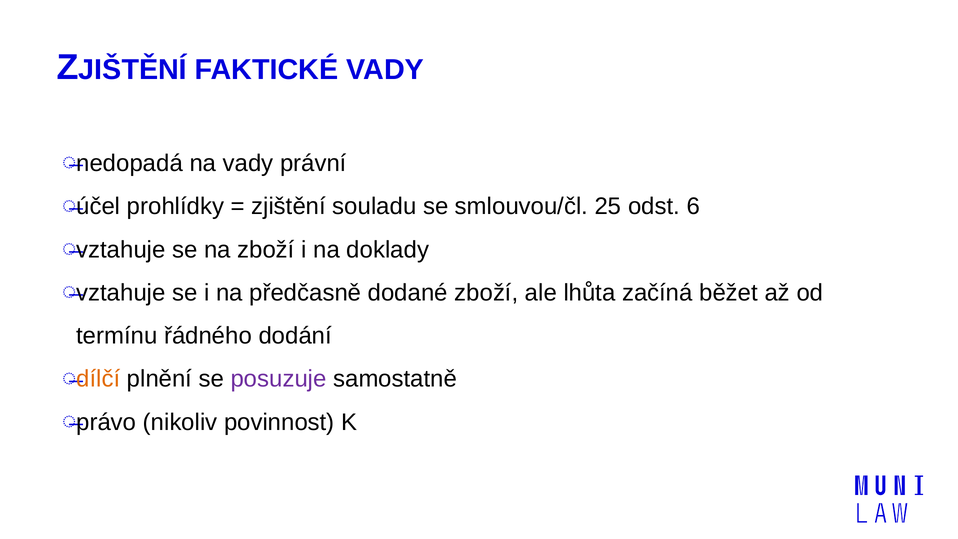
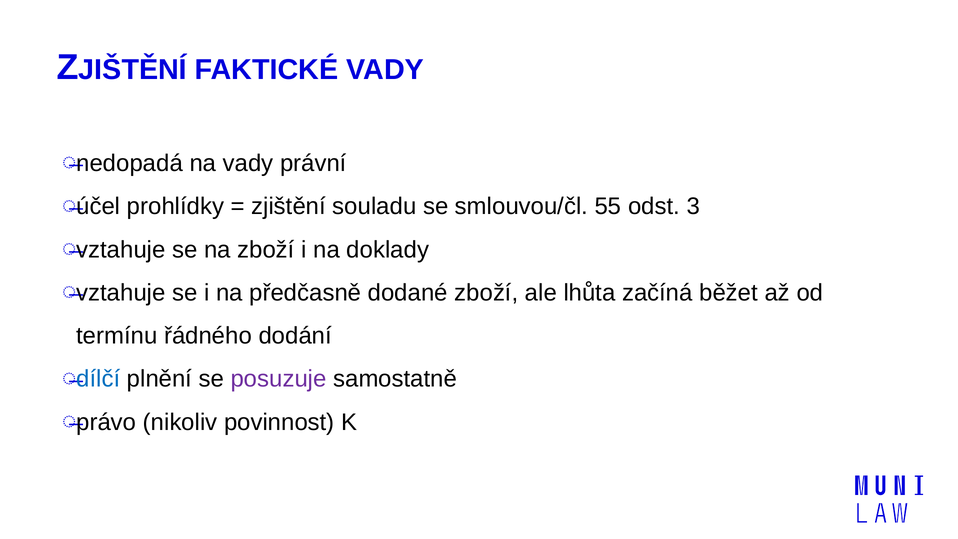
25: 25 -> 55 (608, 206)
6: 6 -> 3 (693, 206)
dílčí colour: orange -> blue (98, 379)
